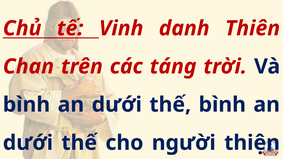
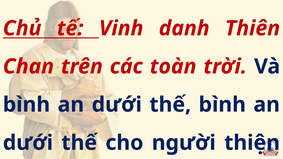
táng: táng -> toàn (173, 67)
